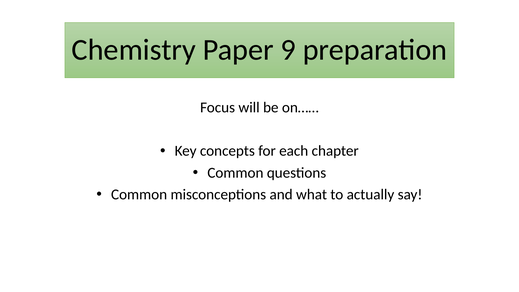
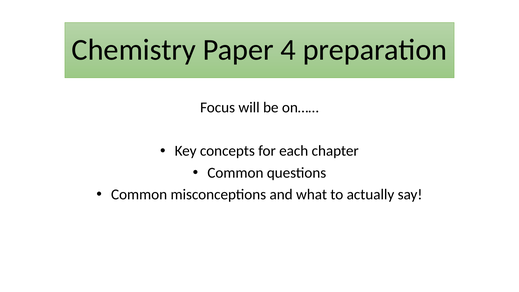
9: 9 -> 4 (288, 50)
